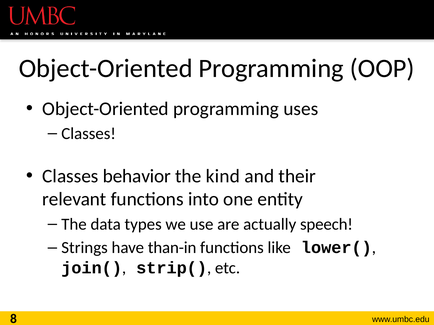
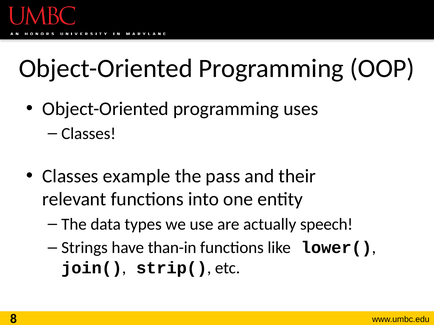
behavior: behavior -> example (137, 176)
kind: kind -> pass (223, 176)
